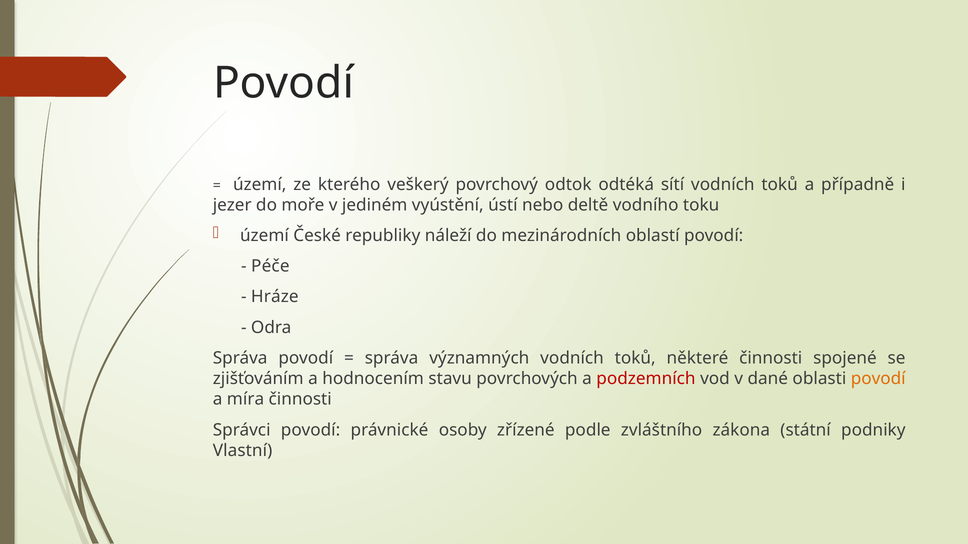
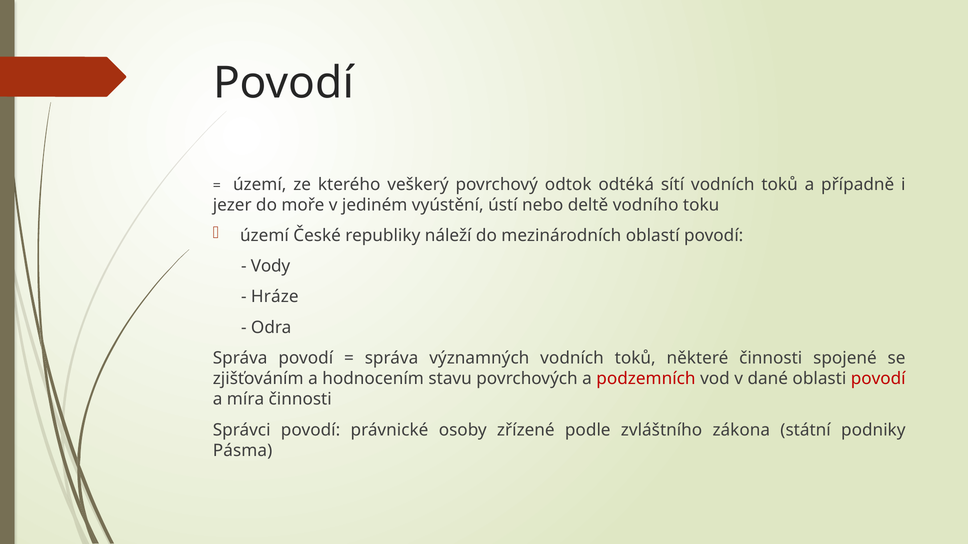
Péče: Péče -> Vody (271, 266)
povodí colour: orange -> red (878, 379)
Vlastní: Vlastní -> Pásma (243, 451)
